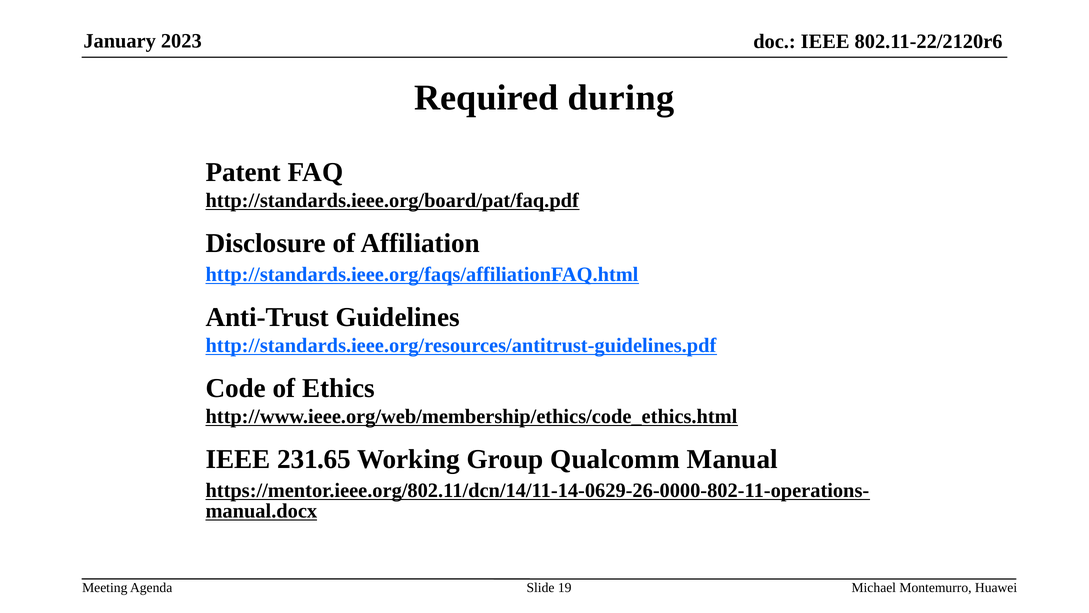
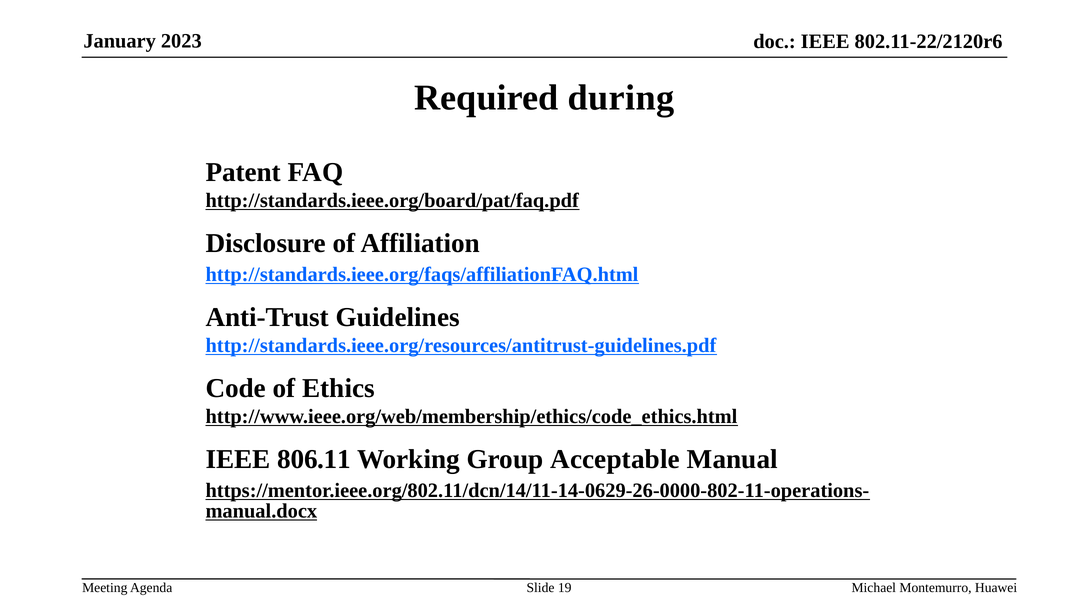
231.65: 231.65 -> 806.11 (314, 459)
Qualcomm: Qualcomm -> Acceptable (615, 459)
